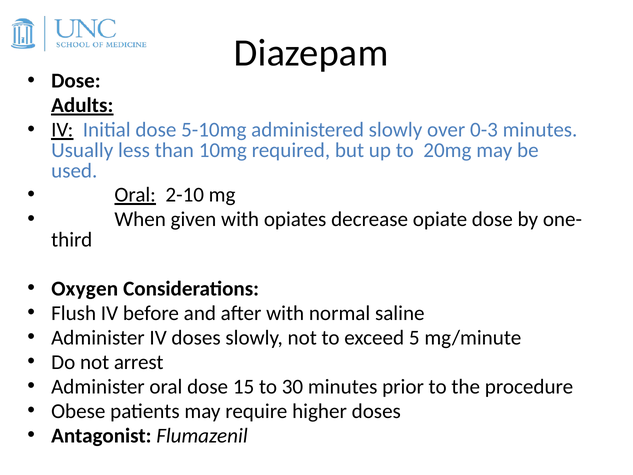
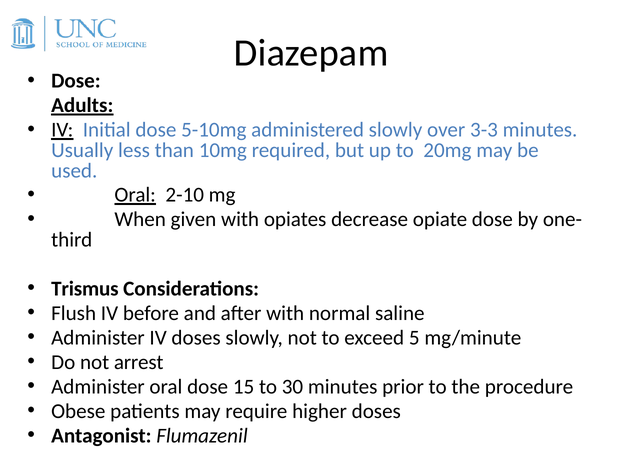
0-3: 0-3 -> 3-3 (484, 130)
Oxygen: Oxygen -> Trismus (85, 289)
